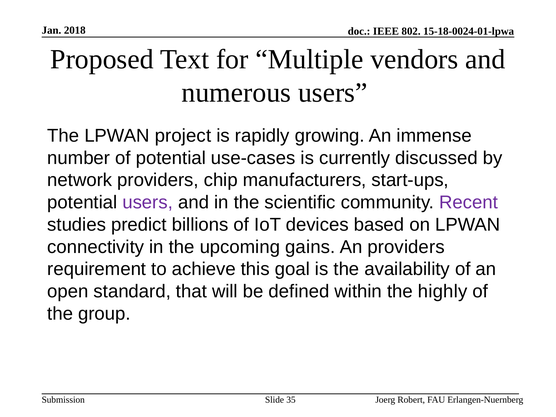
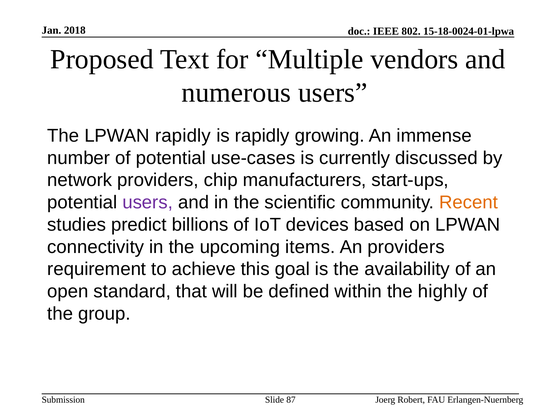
LPWAN project: project -> rapidly (183, 136)
Recent colour: purple -> orange (469, 202)
gains: gains -> items (310, 247)
35: 35 -> 87 (291, 400)
